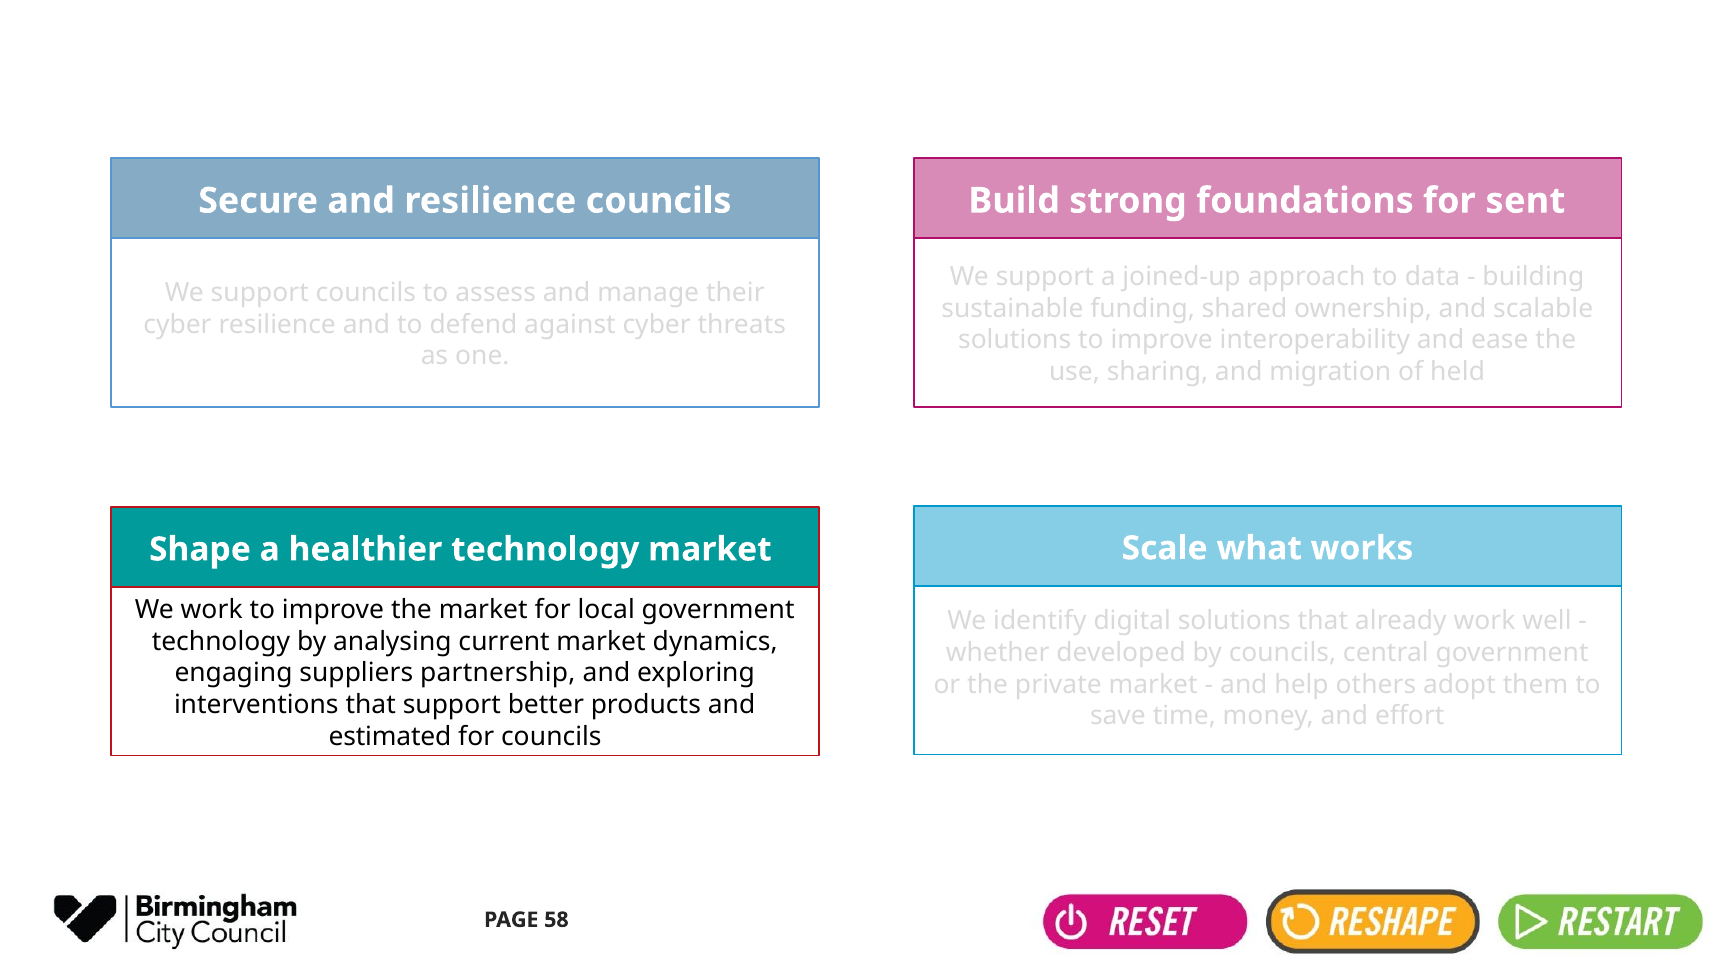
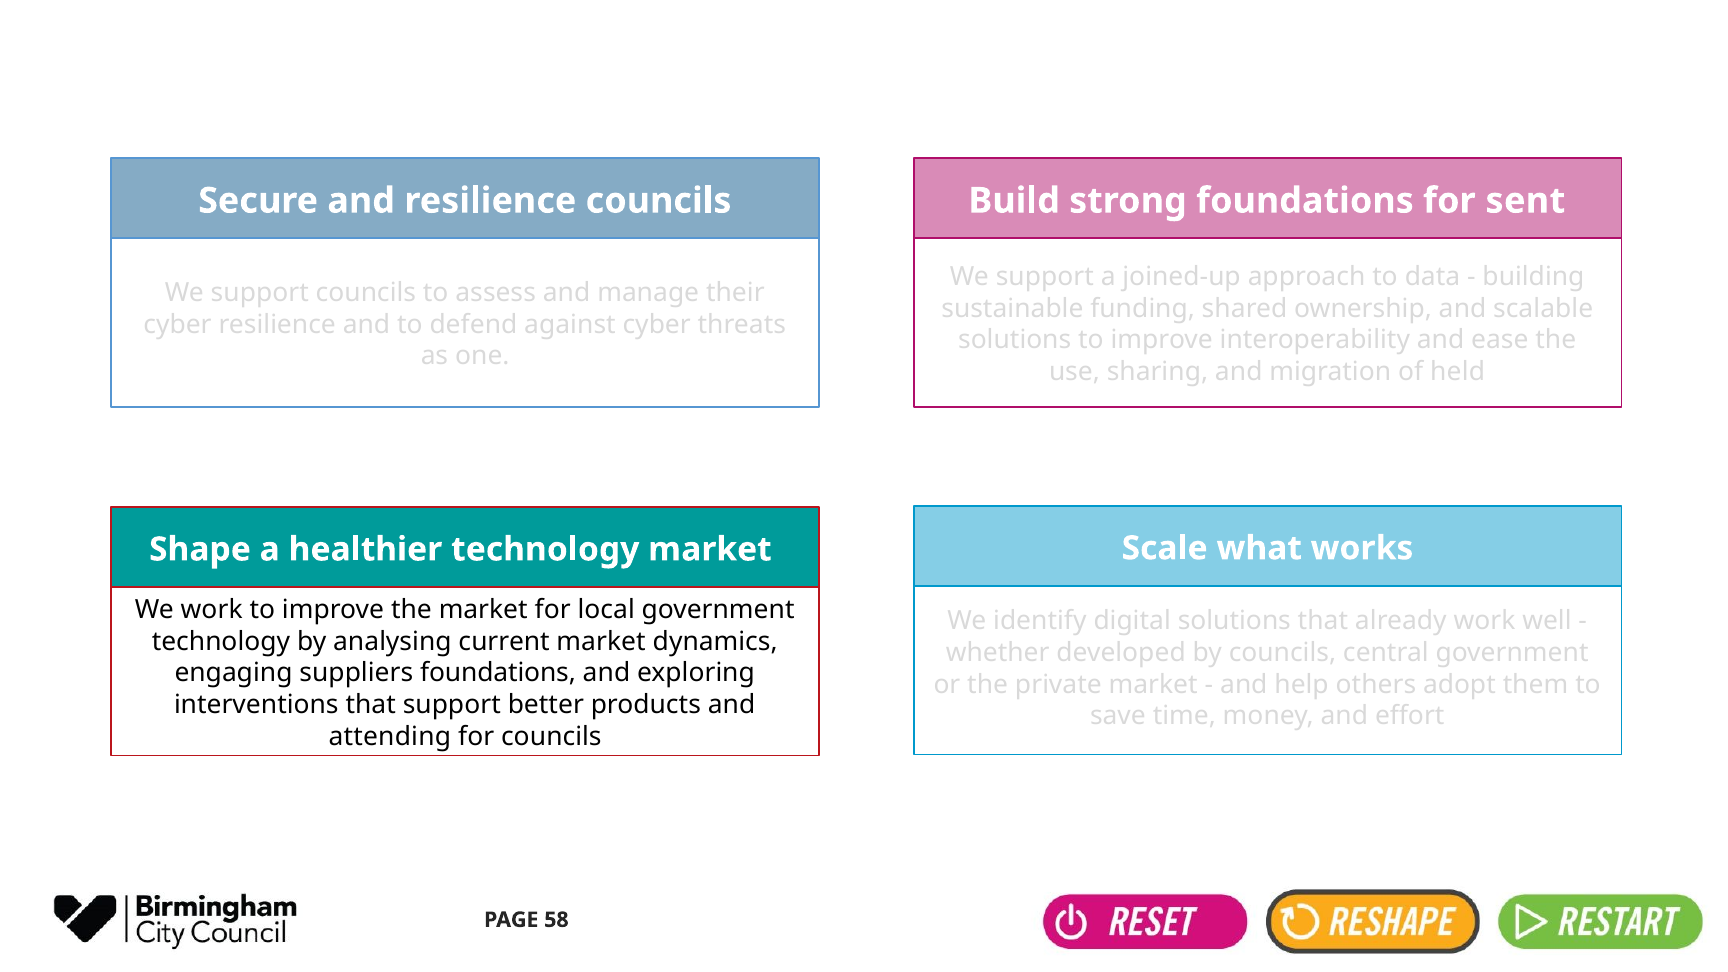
suppliers partnership: partnership -> foundations (498, 673)
estimated: estimated -> attending (390, 737)
